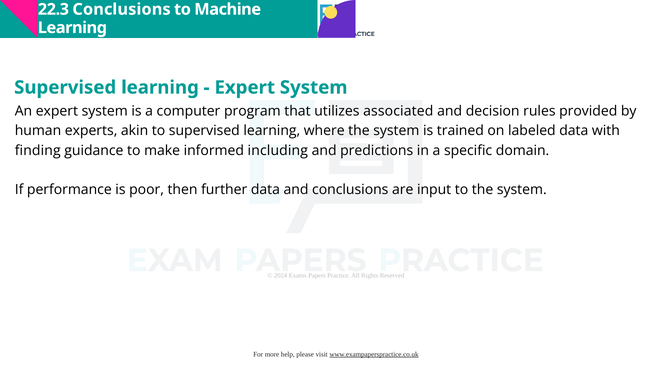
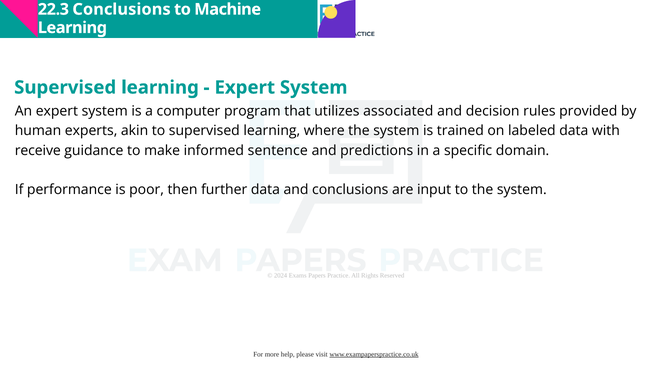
finding: finding -> receive (38, 150)
including: including -> sentence (278, 150)
